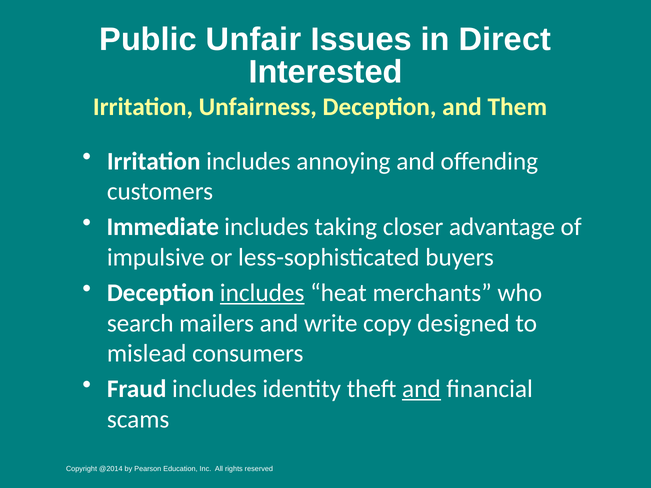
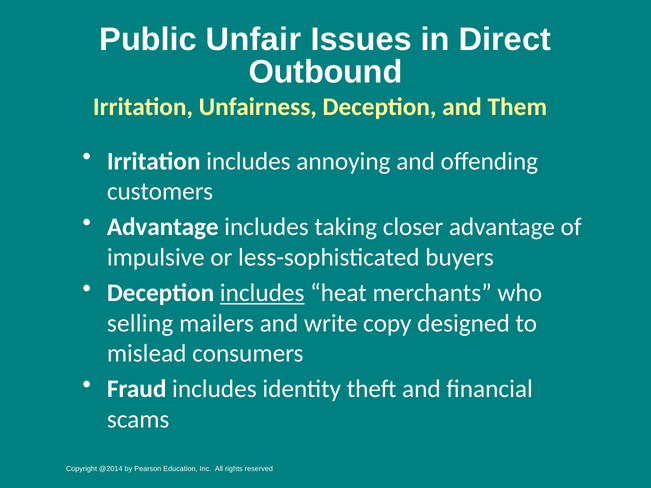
Interested: Interested -> Outbound (326, 72)
Immediate: Immediate -> Advantage (163, 227)
search: search -> selling (140, 323)
and underline: present -> none (421, 389)
